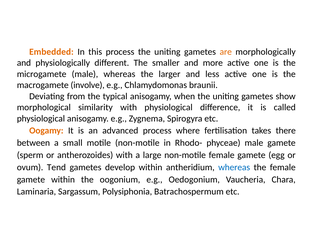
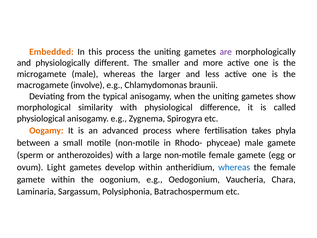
are colour: orange -> purple (226, 52)
there: there -> phyla (286, 131)
Tend: Tend -> Light (56, 167)
